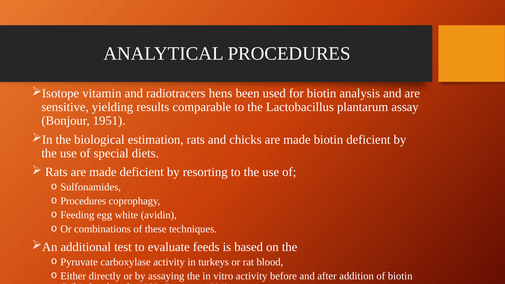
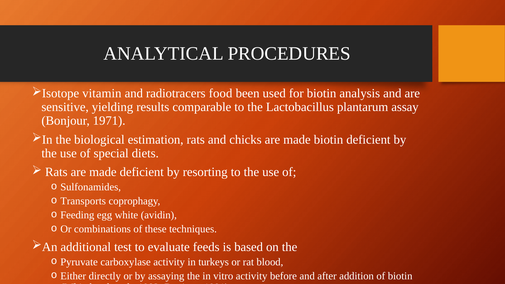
hens: hens -> food (221, 93)
1951: 1951 -> 1971 (109, 121)
Procedures: Procedures -> Transports (83, 201)
